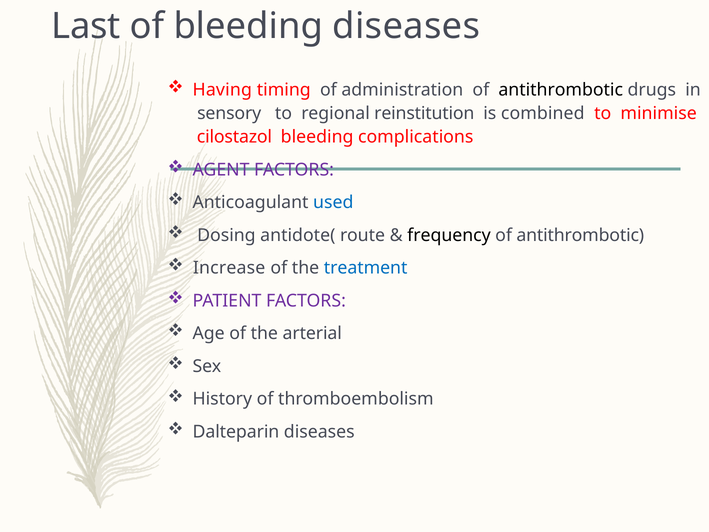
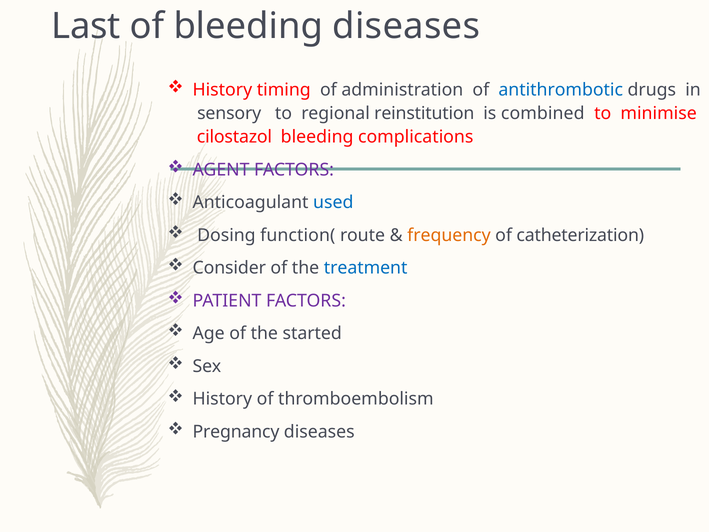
Having: Having -> History (222, 90)
antithrombotic colour: black -> blue (561, 90)
antidote(: antidote( -> function( (298, 235)
frequency colour: black -> orange (449, 235)
antithrombotic: antithrombotic -> catheterization (580, 235)
Increase: Increase -> Consider (229, 268)
arterial: arterial -> started (312, 333)
Dalteparin: Dalteparin -> Pregnancy (236, 432)
